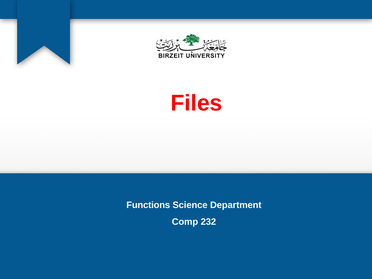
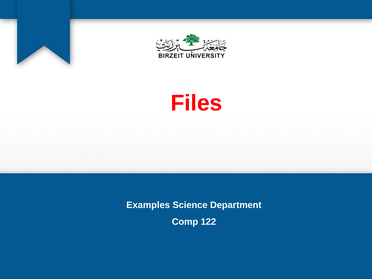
Functions: Functions -> Examples (148, 205)
232: 232 -> 122 (208, 222)
